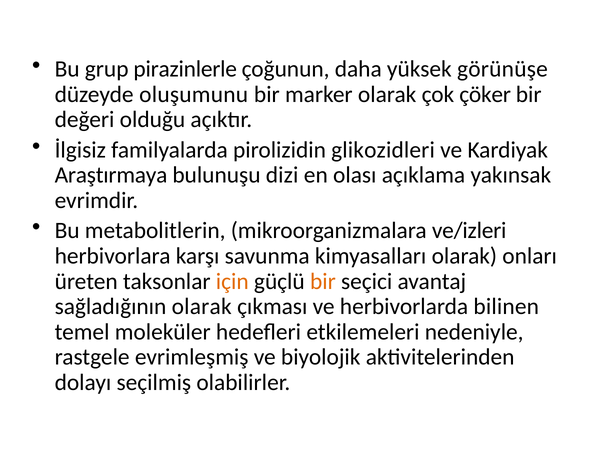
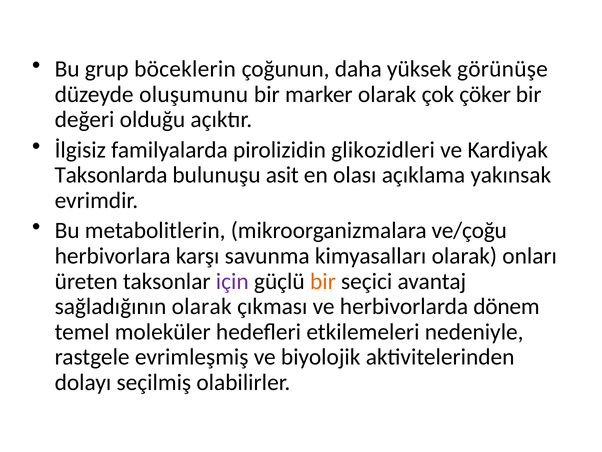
pirazinlerle: pirazinlerle -> böceklerin (185, 69)
Araştırmaya: Araştırmaya -> Taksonlarda (111, 175)
dizi: dizi -> asit (282, 175)
ve/izleri: ve/izleri -> ve/çoğu (469, 230)
için colour: orange -> purple (232, 281)
bilinen: bilinen -> dönem (506, 306)
